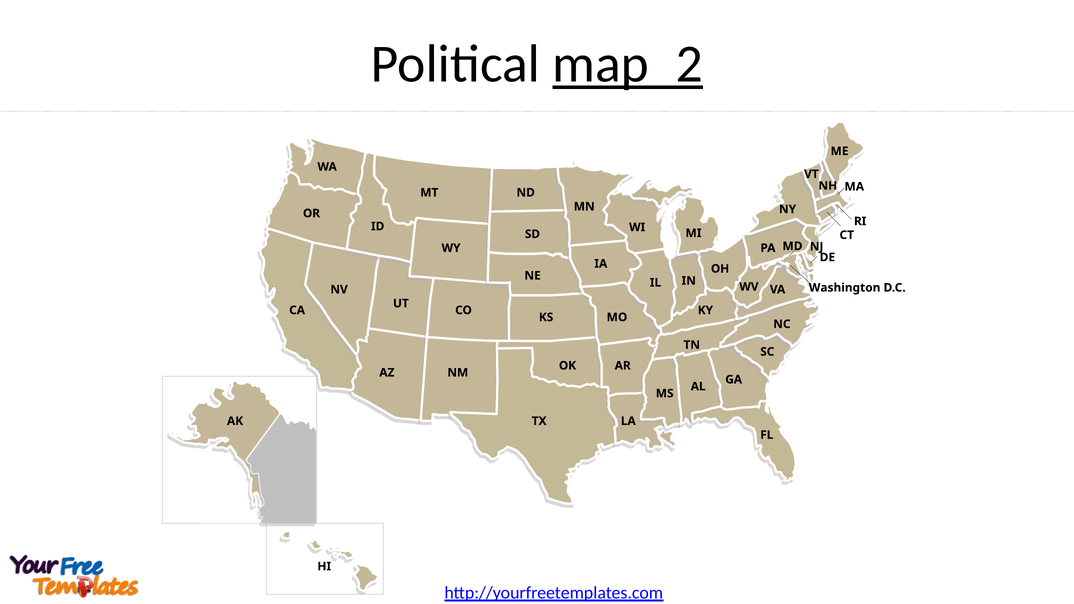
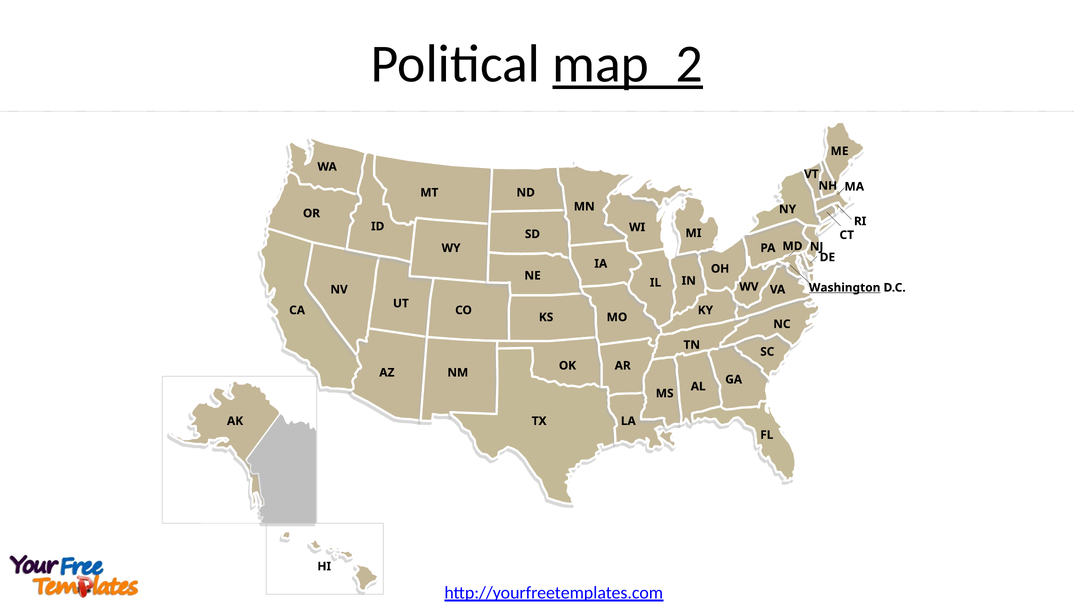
Washington underline: none -> present (845, 288)
